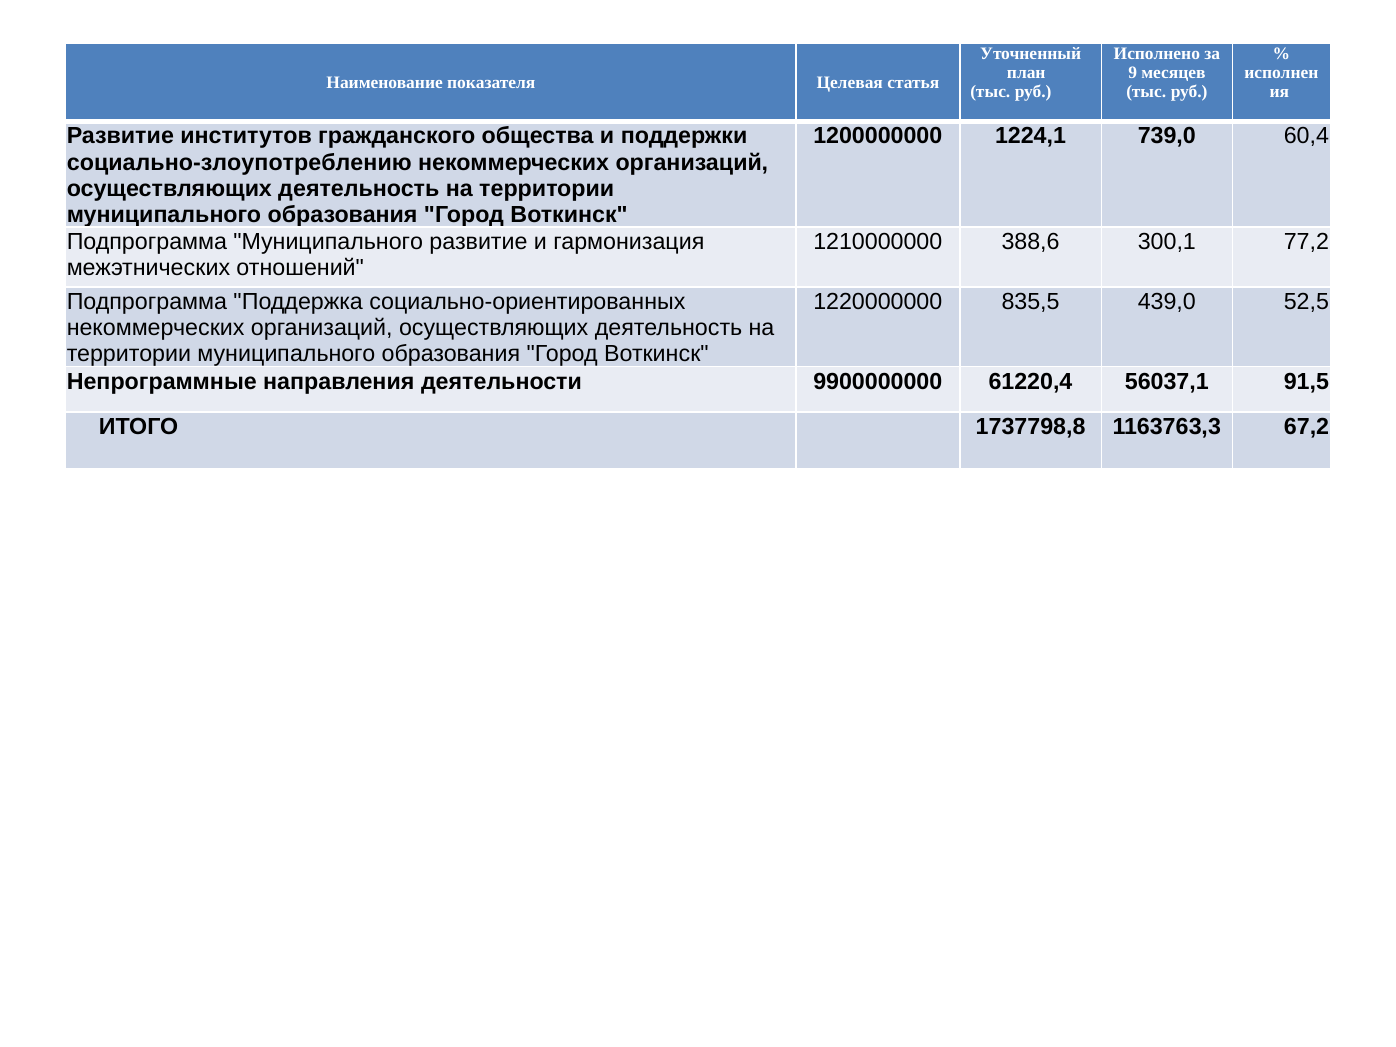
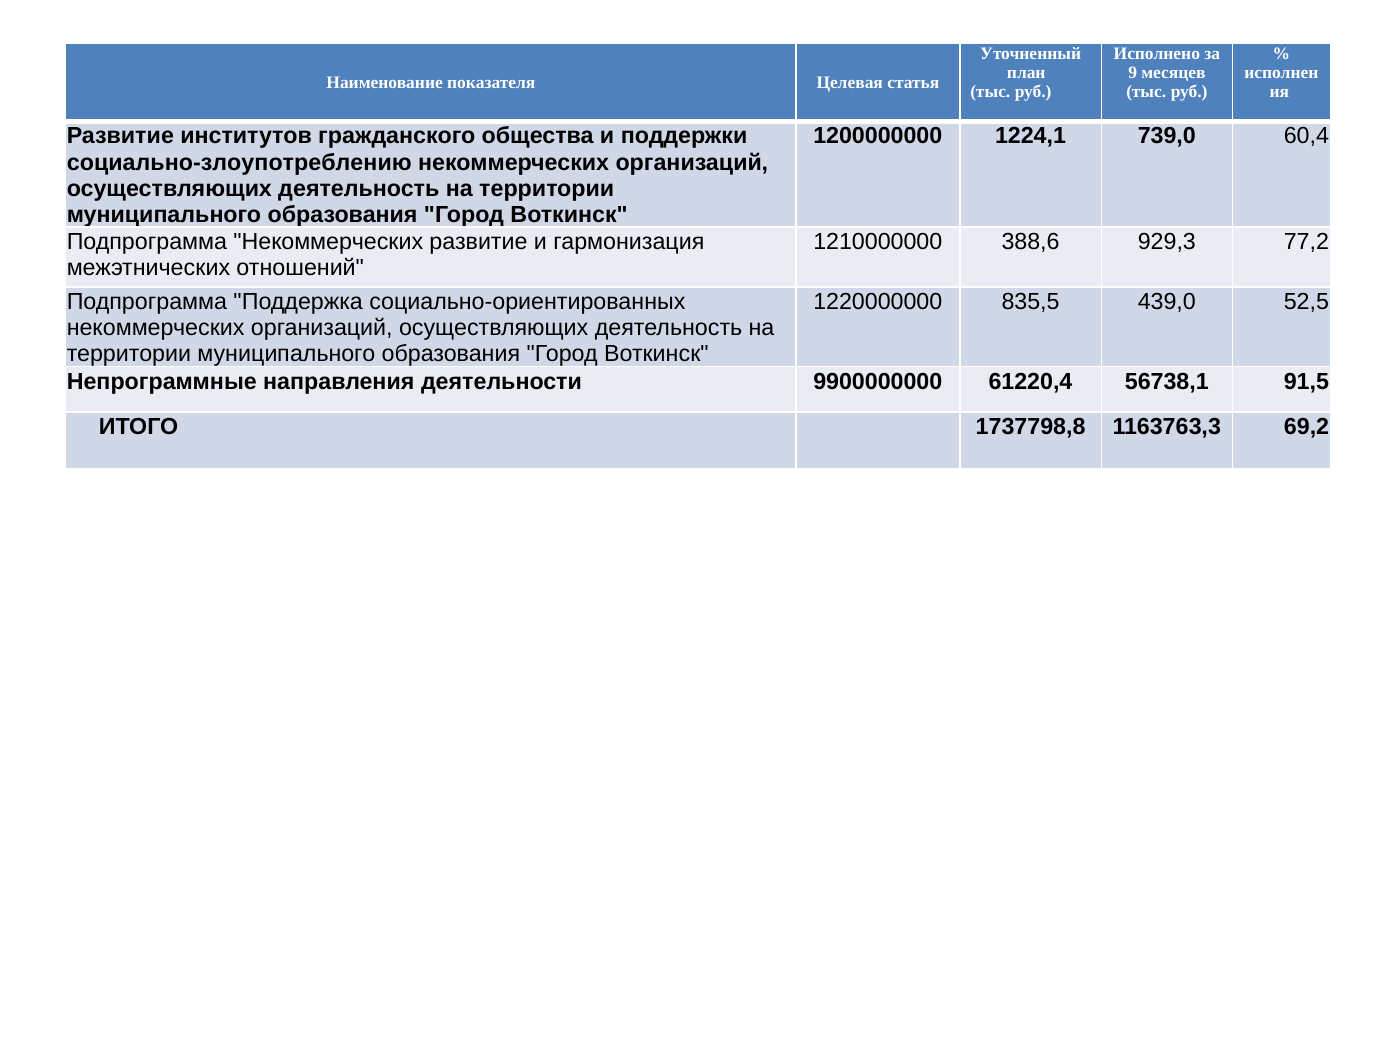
Подпрограмма Муниципального: Муниципального -> Некоммерческих (328, 242)
300,1: 300,1 -> 929,3 (1167, 242)
56037,1: 56037,1 -> 56738,1 (1167, 382)
67,2: 67,2 -> 69,2 (1307, 427)
